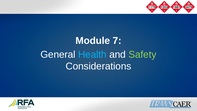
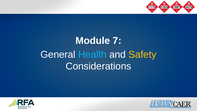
Safety colour: light green -> yellow (142, 54)
